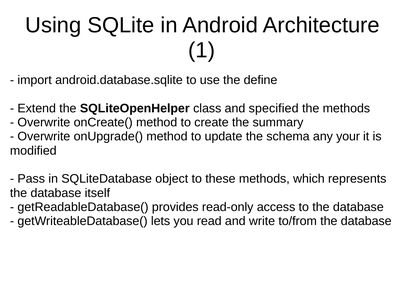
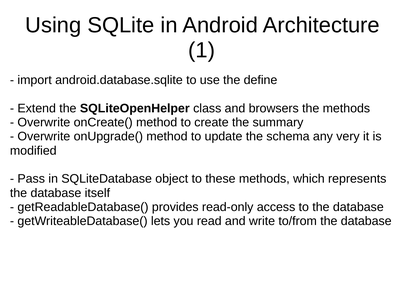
specified: specified -> browsers (274, 108)
your: your -> very (348, 136)
